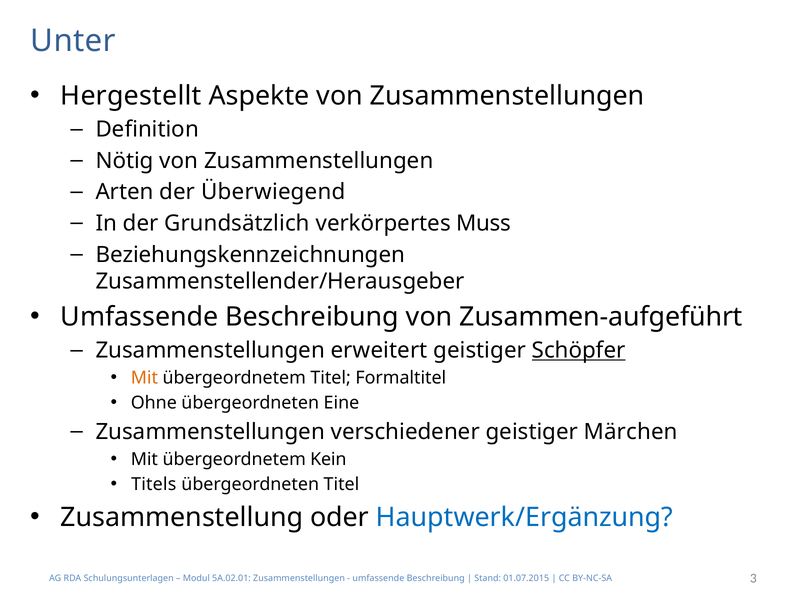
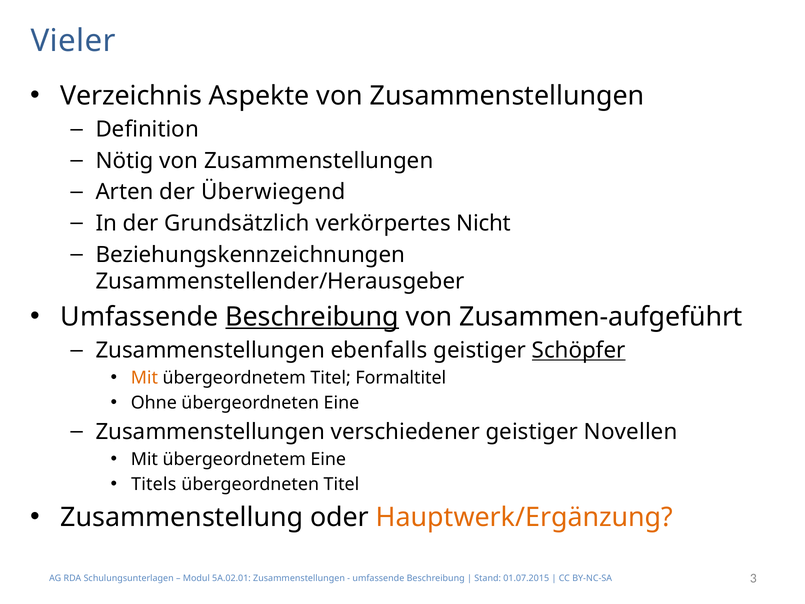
Unter: Unter -> Vieler (73, 41)
Hergestellt: Hergestellt -> Verzeichnis (131, 96)
Muss: Muss -> Nicht (484, 223)
Beschreibung underline: none -> present (312, 317)
erweitert: erweitert -> ebenfalls (379, 350)
Märchen: Märchen -> Novellen (631, 432)
übergeordnetem Kein: Kein -> Eine (328, 459)
Hauptwerk/Ergänzung colour: blue -> orange (525, 517)
